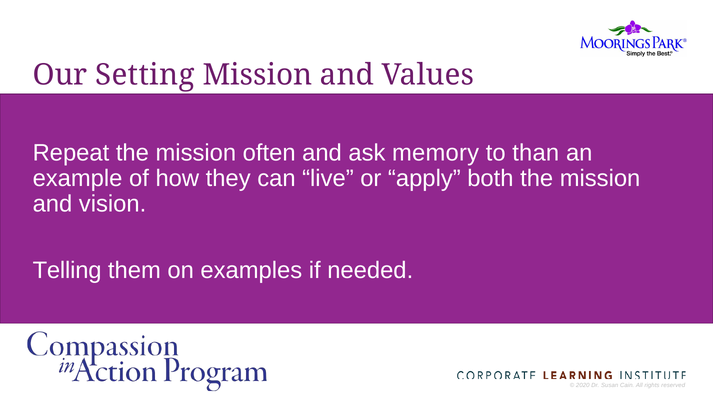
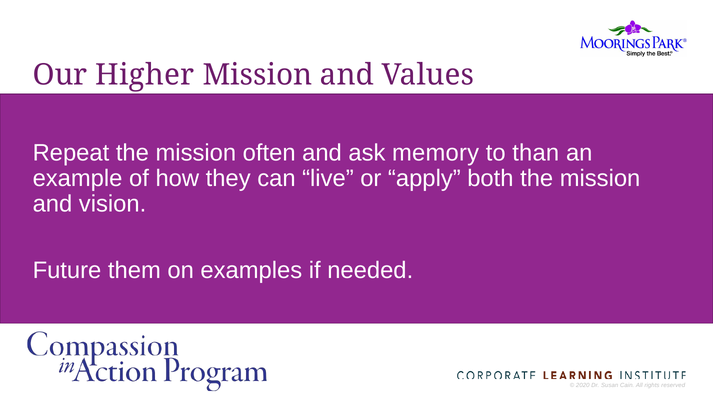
Setting: Setting -> Higher (145, 75)
Telling: Telling -> Future (67, 270)
